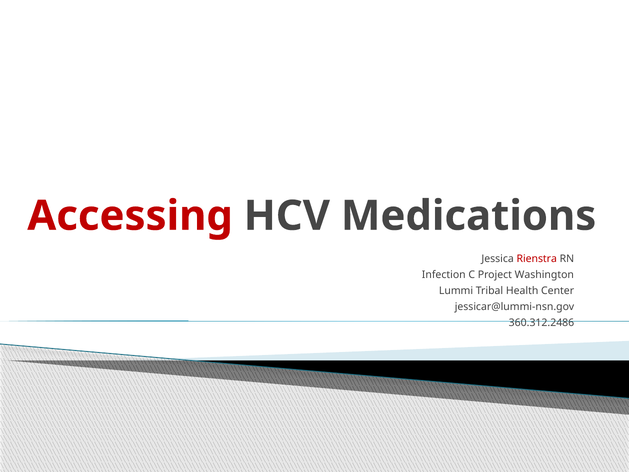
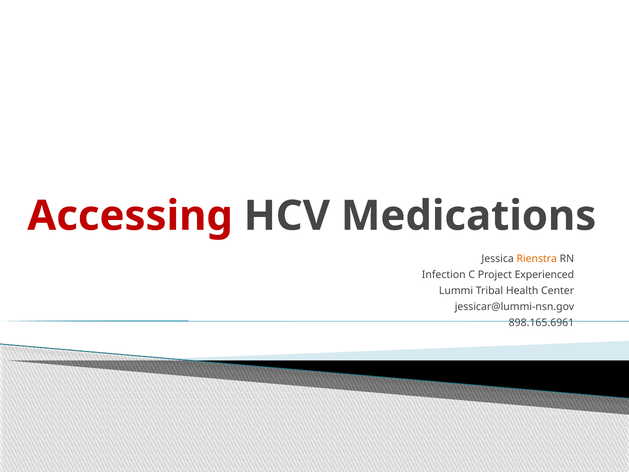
Rienstra colour: red -> orange (537, 259)
Washington: Washington -> Experienced (544, 275)
360.312.2486: 360.312.2486 -> 898.165.6961 (541, 323)
